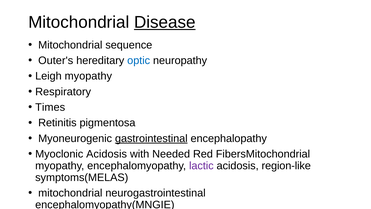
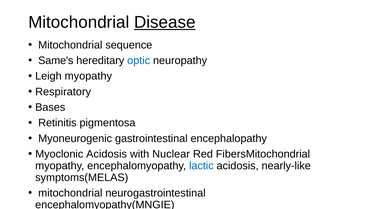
Outer's: Outer's -> Same's (56, 60)
Times: Times -> Bases (50, 107)
gastrointestinal underline: present -> none (151, 138)
Needed: Needed -> Nuclear (171, 154)
lactic colour: purple -> blue (201, 166)
region-like: region-like -> nearly-like (286, 166)
